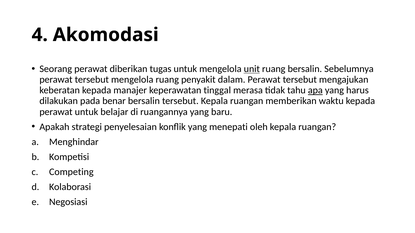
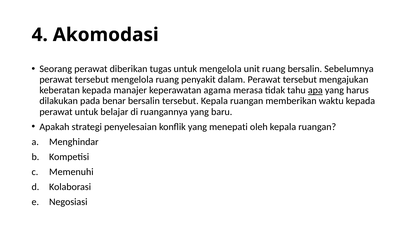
unit underline: present -> none (252, 69)
tinggal: tinggal -> agama (217, 90)
Competing: Competing -> Memenuhi (71, 172)
